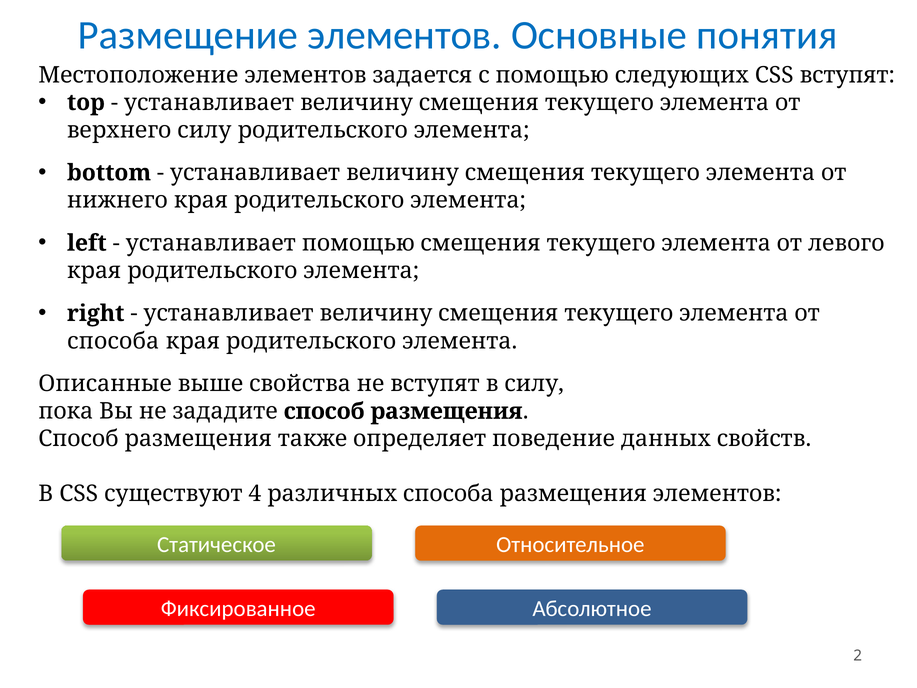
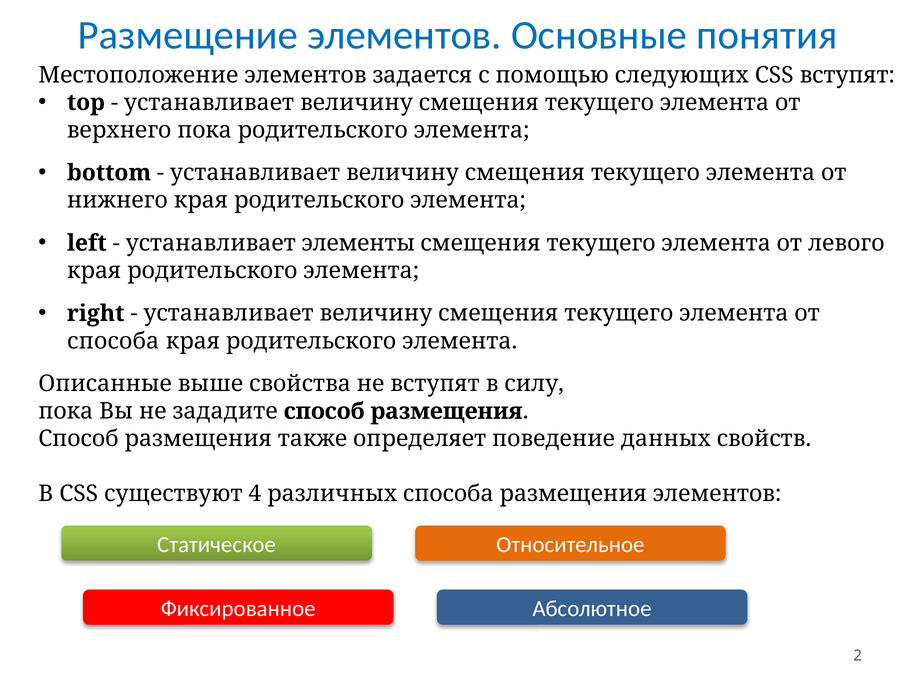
верхнего силу: силу -> пока (205, 130)
устанавливает помощью: помощью -> элементы (358, 243)
